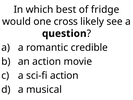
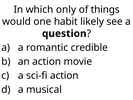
best: best -> only (66, 10)
fridge: fridge -> things (105, 10)
cross: cross -> habit (66, 22)
